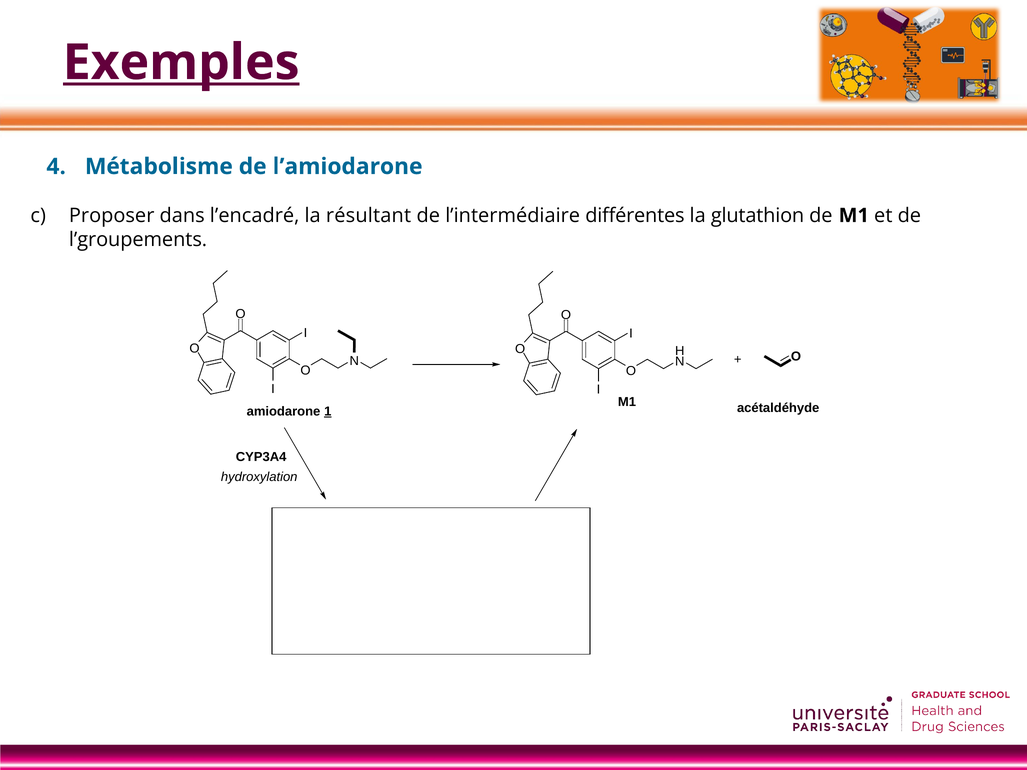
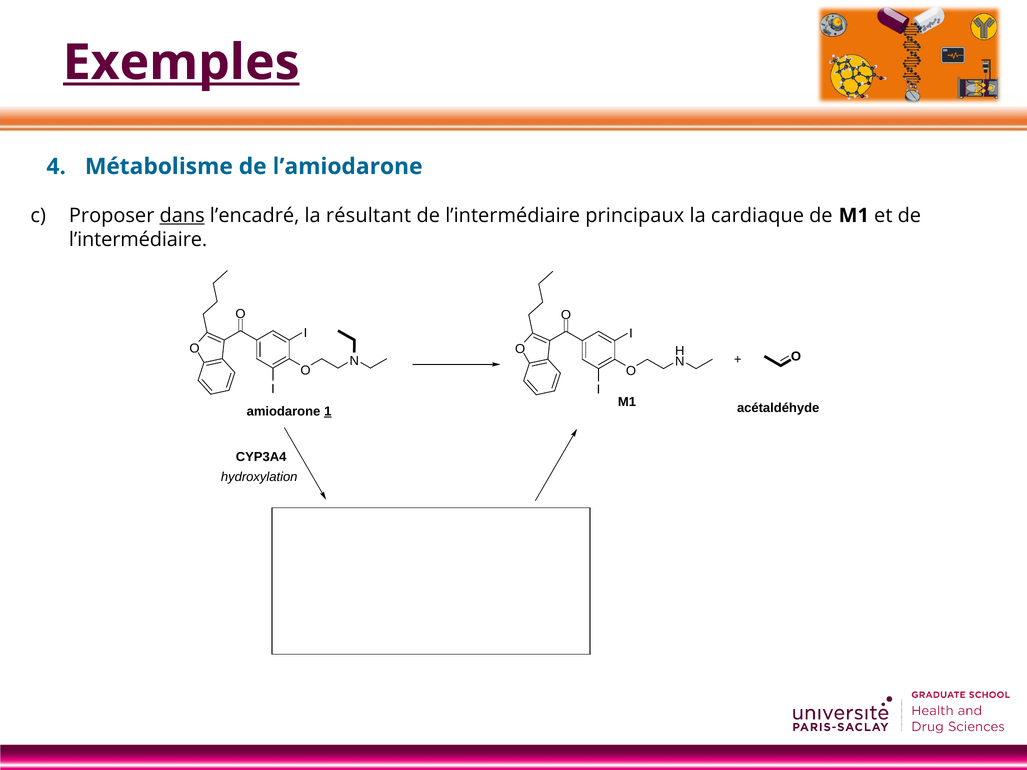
dans underline: none -> present (182, 216)
différentes: différentes -> principaux (635, 216)
glutathion: glutathion -> cardiaque (757, 216)
l’groupements: l’groupements -> l’intermédiaire (138, 240)
